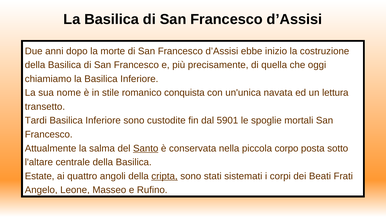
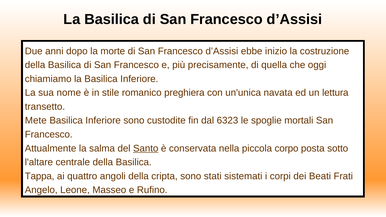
conquista: conquista -> preghiera (184, 93)
Tardi: Tardi -> Mete (36, 121)
5901: 5901 -> 6323 (227, 121)
Estate: Estate -> Tappa (40, 176)
cripta underline: present -> none (164, 176)
